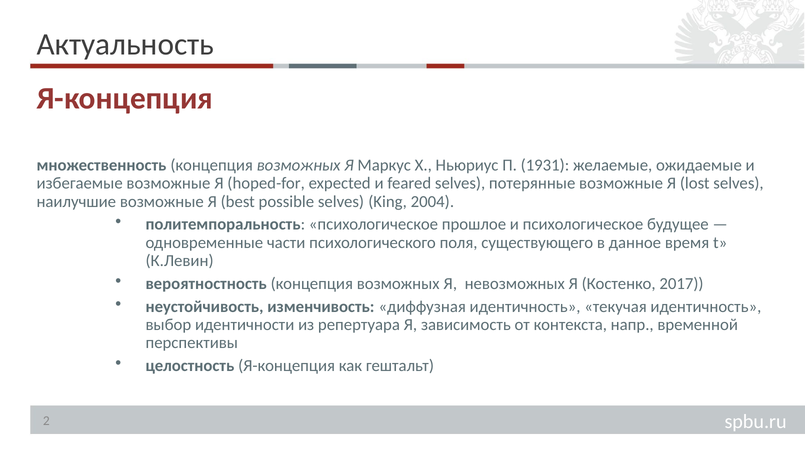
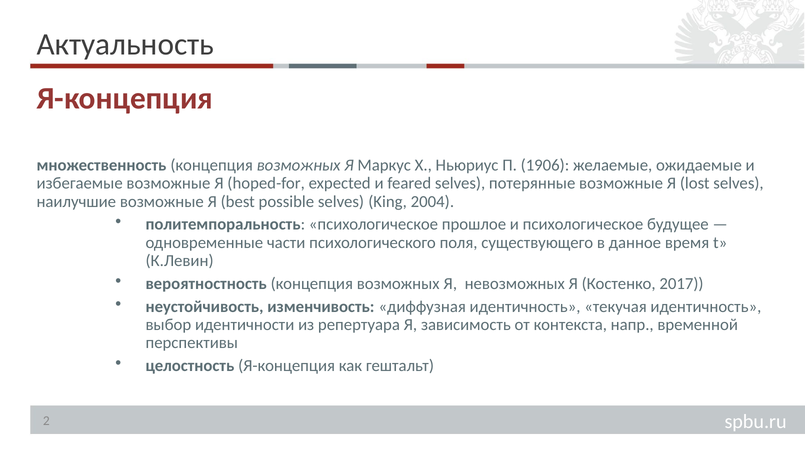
1931: 1931 -> 1906 (545, 165)
